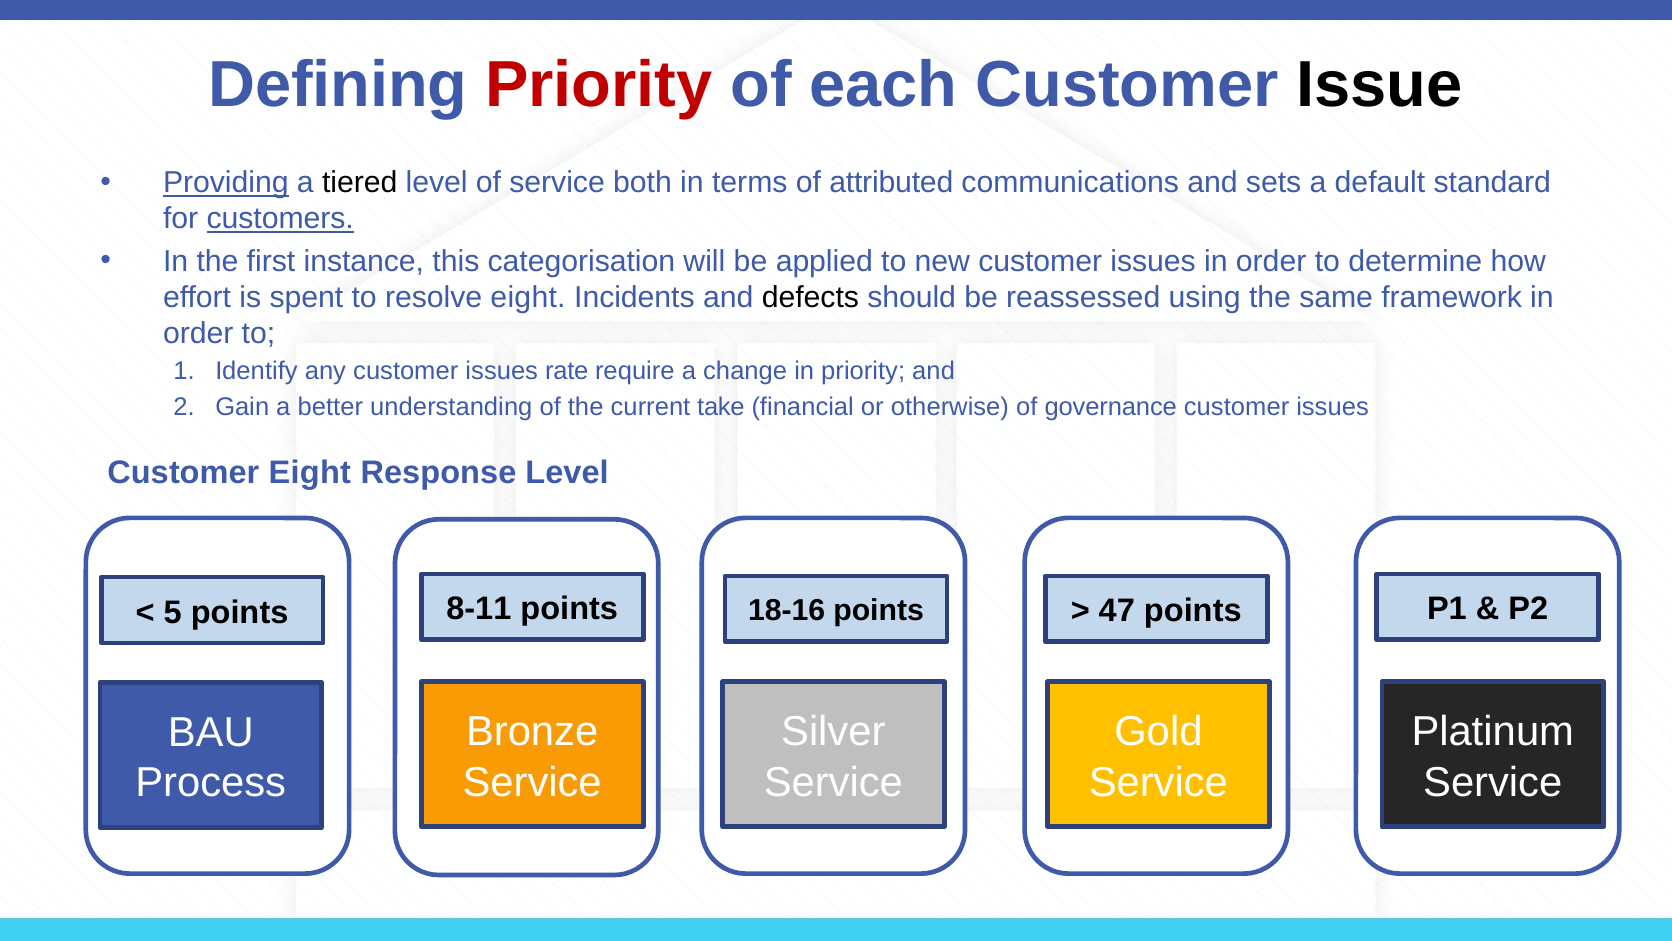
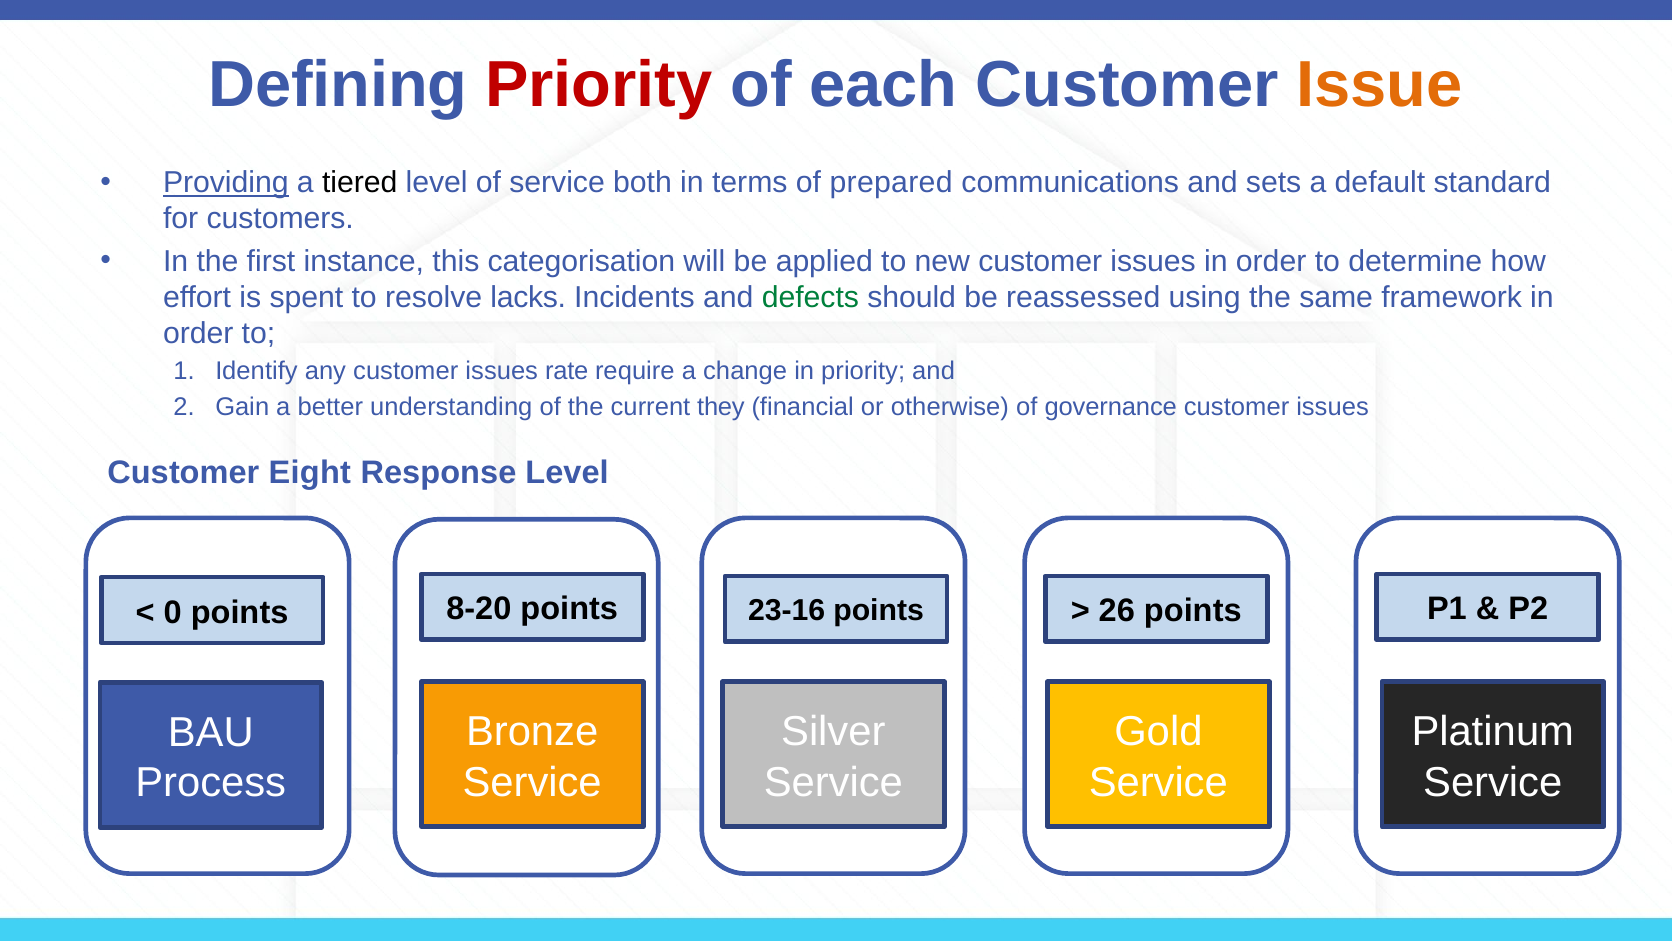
Issue colour: black -> orange (1379, 85)
attributed: attributed -> prepared (891, 183)
customers underline: present -> none (280, 219)
resolve eight: eight -> lacks (528, 297)
defects colour: black -> green (810, 297)
take: take -> they (721, 407)
8-11: 8-11 -> 8-20 (479, 609)
18-16: 18-16 -> 23-16 (787, 611)
5: 5 -> 0 (173, 612)
47: 47 -> 26 (1117, 611)
